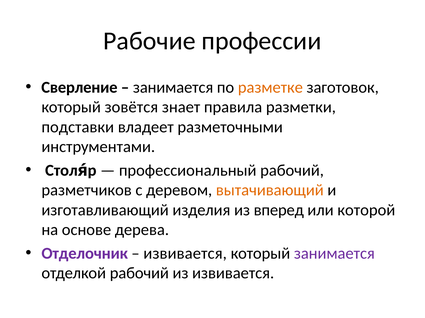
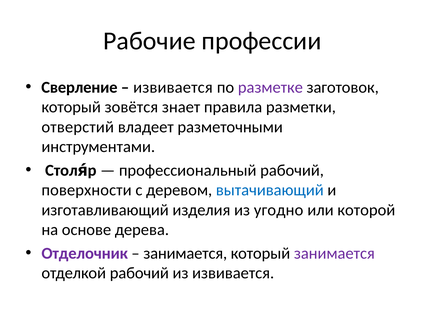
занимается: занимается -> извивается (173, 88)
разметке colour: orange -> purple (270, 88)
подставки: подставки -> отверстий (78, 127)
разметчиков: разметчиков -> поверхности (87, 191)
вытачивающий colour: orange -> blue (270, 191)
вперед: вперед -> угодно (279, 210)
извивается: извивается -> занимается (185, 254)
